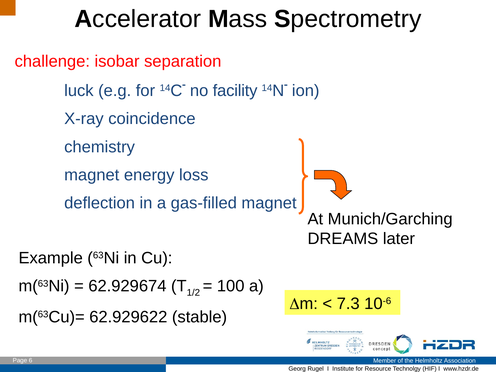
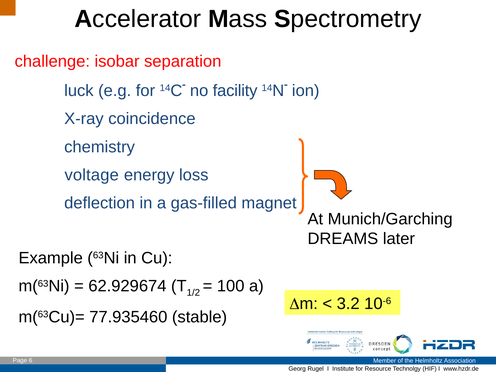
magnet: magnet -> voltage (92, 175)
7.3: 7.3 -> 3.2 (348, 304)
62.929622: 62.929622 -> 77.935460 (128, 317)
